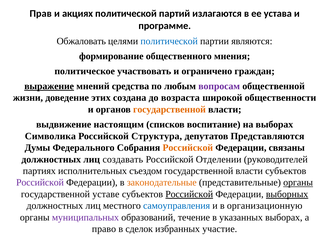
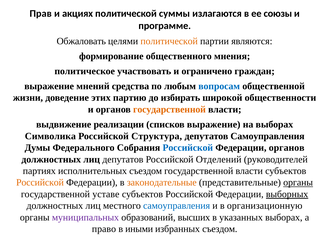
партий: партий -> суммы (174, 14)
устава: устава -> союзы (278, 14)
политической colour: blue -> orange (169, 41)
выражение underline: present -> none (49, 86)
вопросам colour: purple -> blue (219, 86)
создана: создана -> партию (130, 98)
возраста: возраста -> избирать (180, 98)
настоящим: настоящим -> реализации (119, 124)
списков воспитание: воспитание -> выражение (214, 124)
депутатов Представляются: Представляются -> Самоуправления (268, 136)
Российской colour: orange -> blue (188, 148)
Федерации связаны: связаны -> органов (287, 148)
лиц создавать: создавать -> депутатов (123, 159)
Отделении: Отделении -> Отделений (219, 159)
Российской colour: purple -> orange (40, 183)
Российской underline: present -> none (189, 194)
течение: течение -> высших (194, 217)
сделок: сделок -> иными (139, 229)
избранных участие: участие -> съездом (220, 229)
